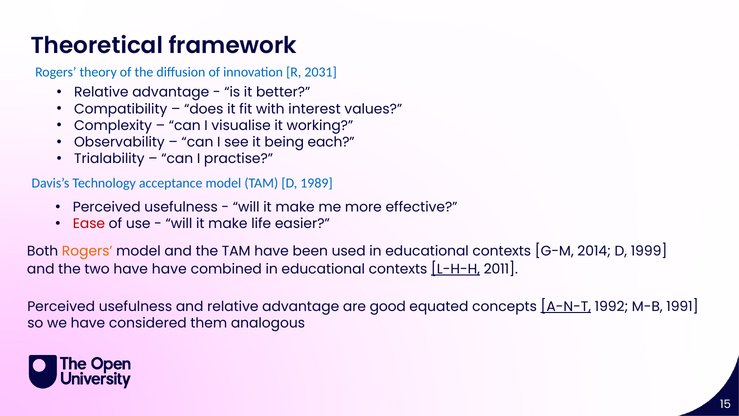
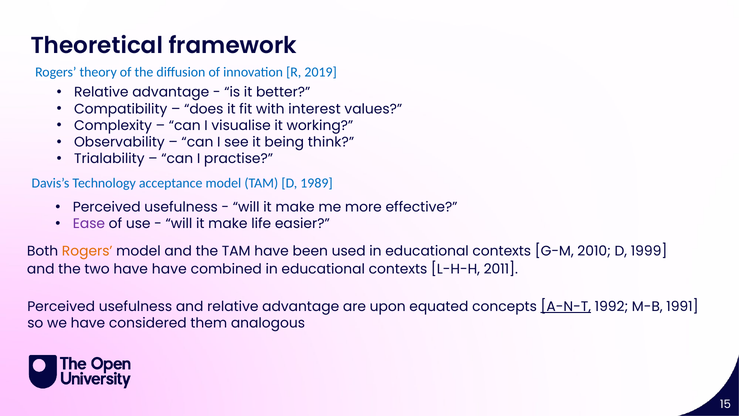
2031: 2031 -> 2019 (321, 72)
each: each -> think (331, 142)
Ease colour: red -> purple (89, 224)
2014: 2014 -> 2010 (594, 251)
L-H-H underline: present -> none (455, 269)
good: good -> upon (388, 306)
